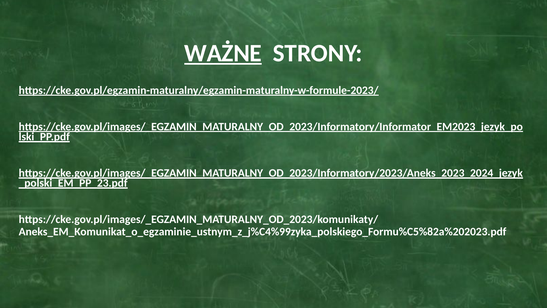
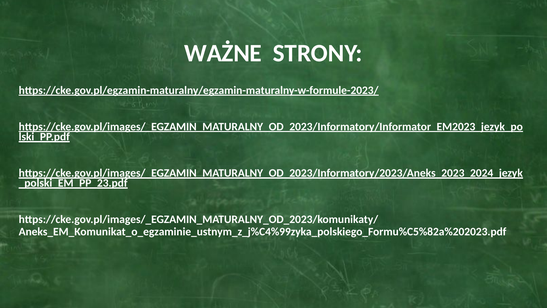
WAŻNE underline: present -> none (223, 53)
